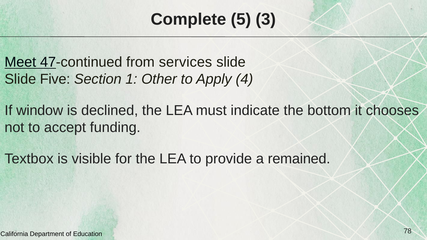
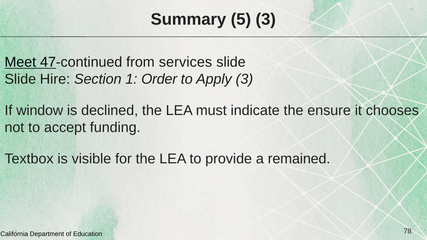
Complete: Complete -> Summary (188, 19)
Five: Five -> Hire (55, 79)
Other: Other -> Order (159, 79)
Apply 4: 4 -> 3 (244, 79)
bottom: bottom -> ensure (329, 110)
